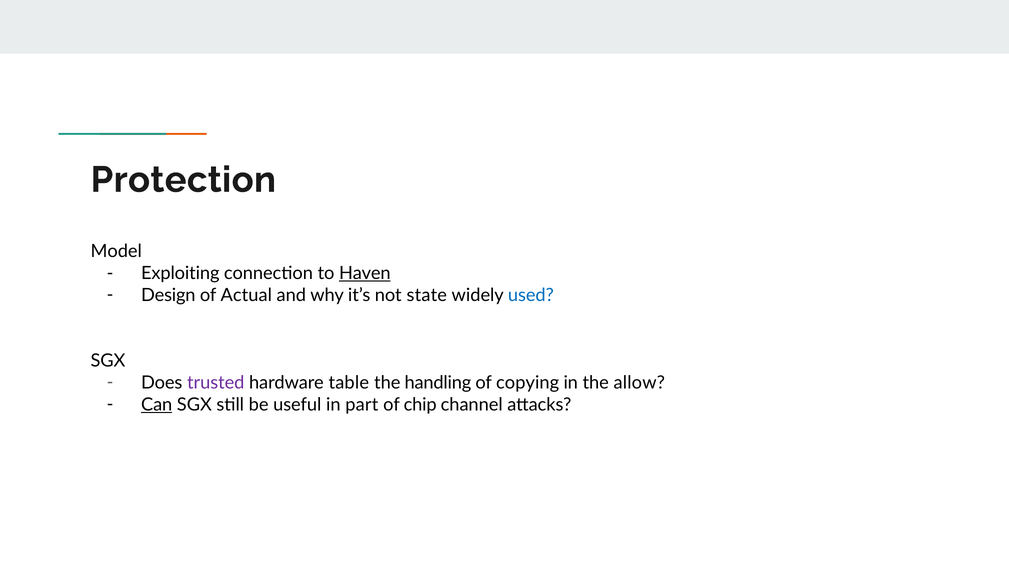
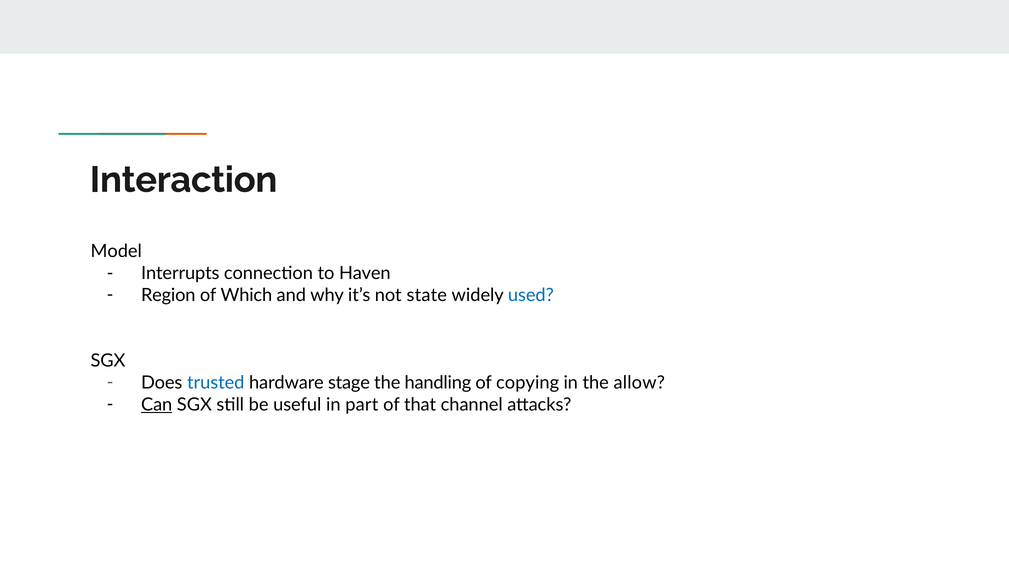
Protection: Protection -> Interaction (184, 180)
Exploiting: Exploiting -> Interrupts (180, 274)
Haven underline: present -> none (365, 274)
Design: Design -> Region (168, 295)
Actual: Actual -> Which (246, 295)
trusted colour: purple -> blue (216, 383)
table: table -> stage (349, 383)
chip: chip -> that (420, 405)
